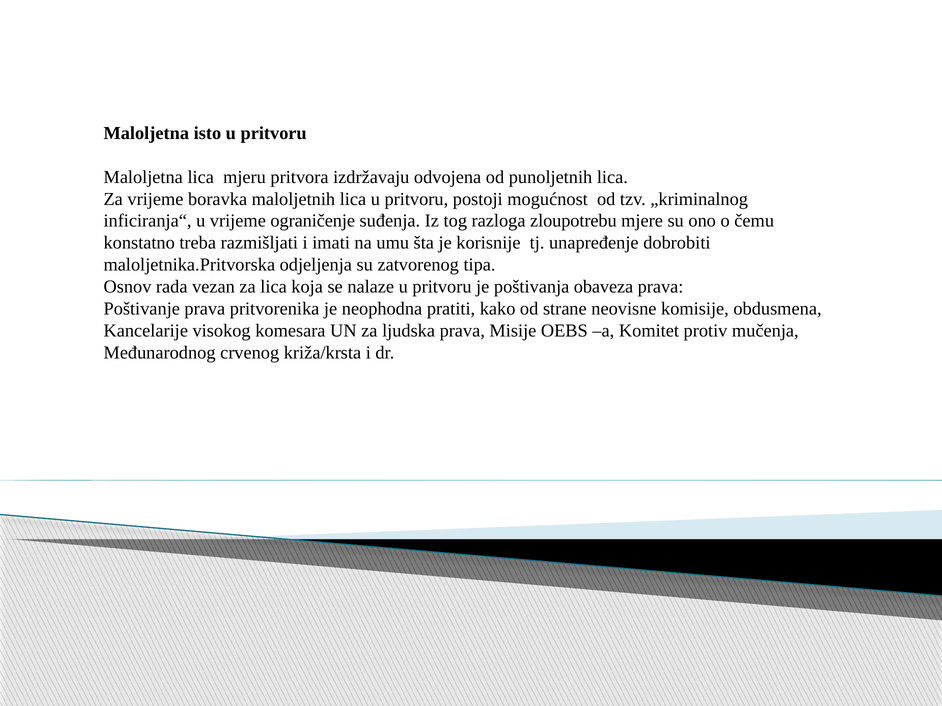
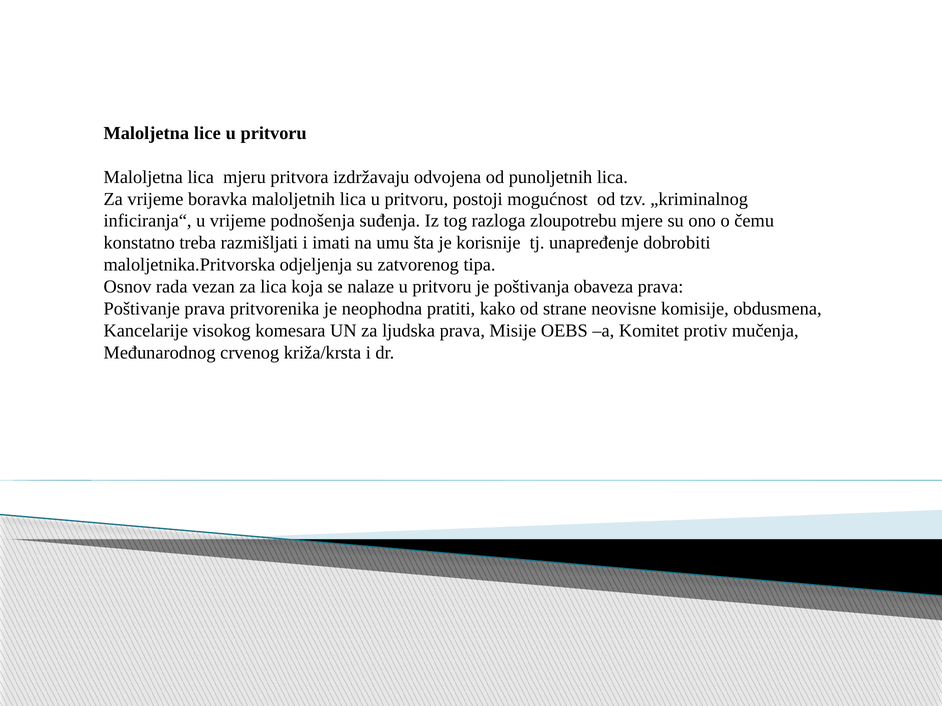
isto: isto -> lice (207, 133)
ograničenje: ograničenje -> podnošenja (313, 221)
